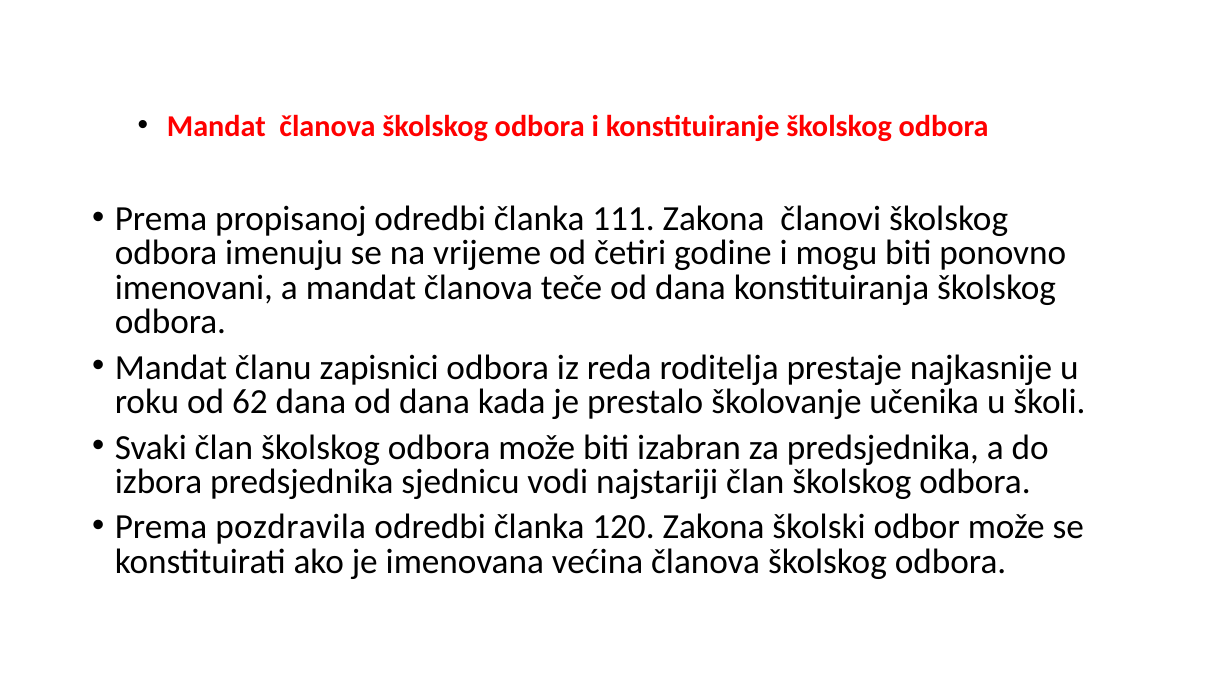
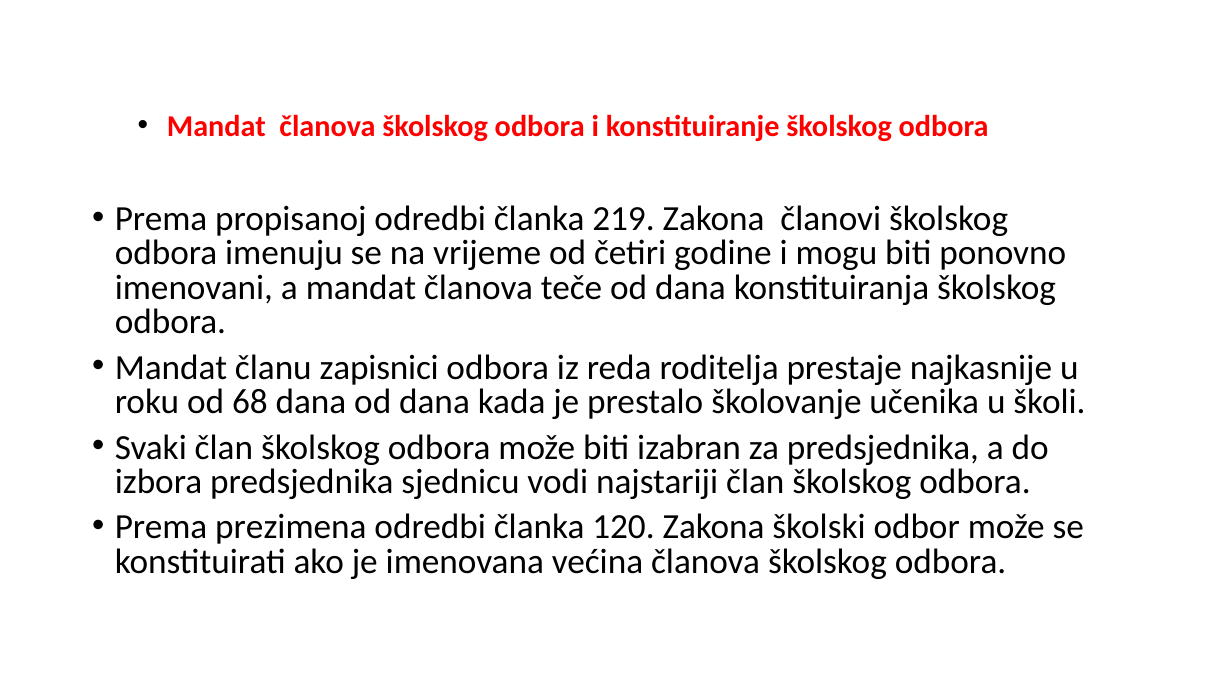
111: 111 -> 219 (624, 219)
62: 62 -> 68 (250, 402)
pozdravila: pozdravila -> prezimena (291, 527)
